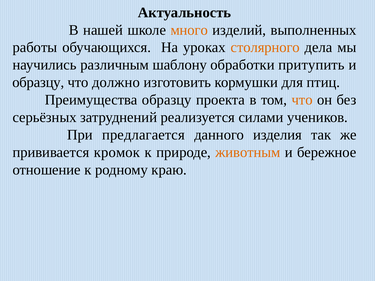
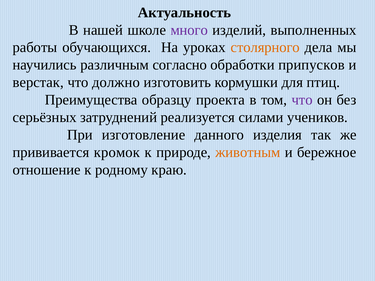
много colour: orange -> purple (189, 30)
шаблону: шаблону -> согласно (180, 65)
притупить: притупить -> припусков (311, 65)
образцу: образцу -> верстак (38, 82)
что colour: orange -> purple (302, 100)
предлагается: предлагается -> изготовление (143, 135)
